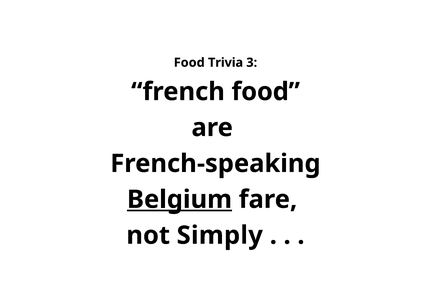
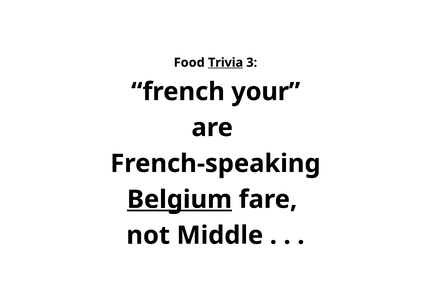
Trivia underline: none -> present (226, 63)
french food: food -> your (266, 92)
Simply: Simply -> Middle (220, 236)
